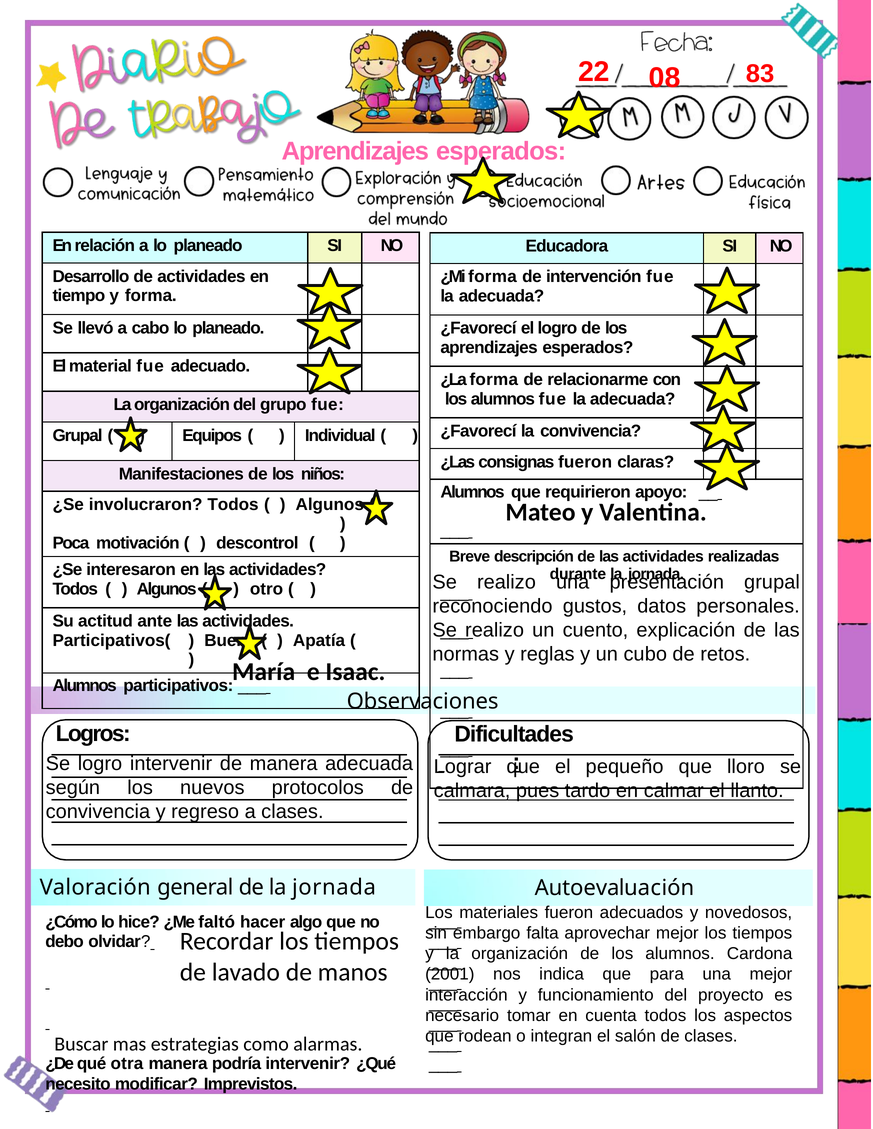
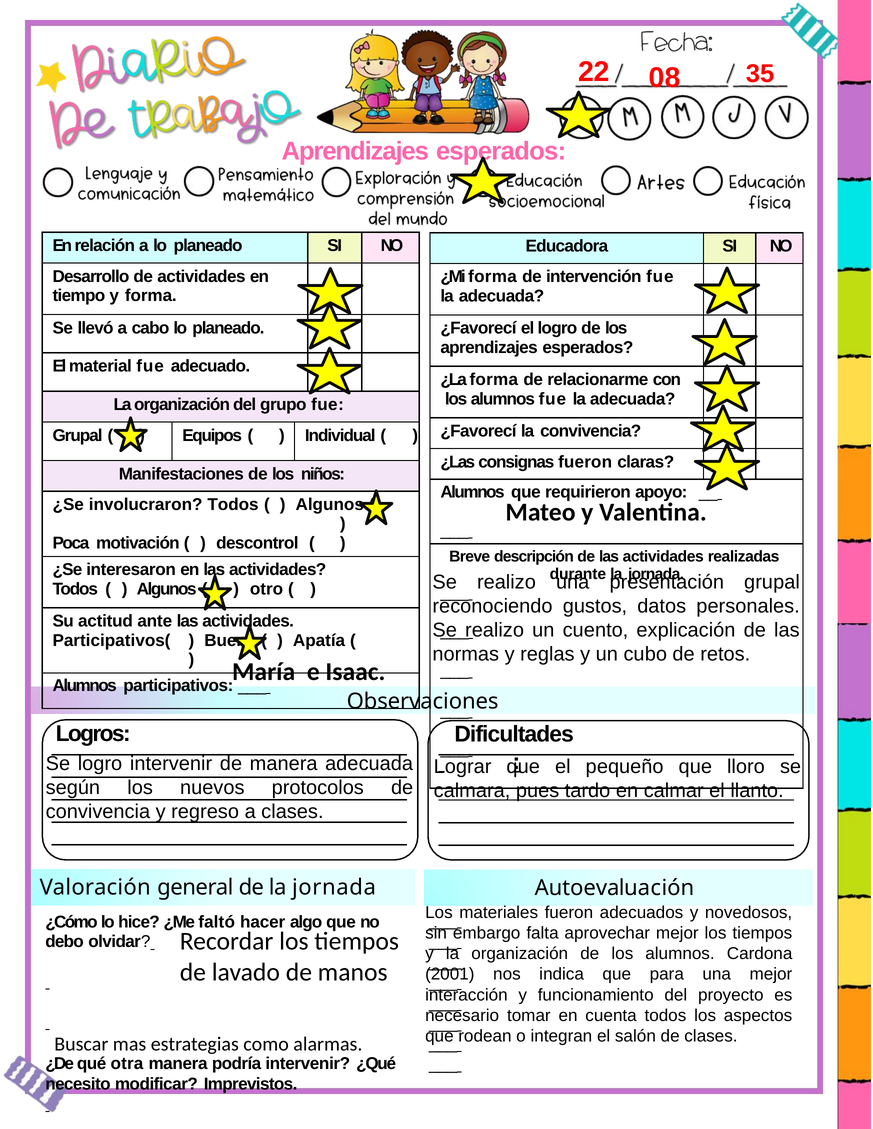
83: 83 -> 35 (760, 74)
